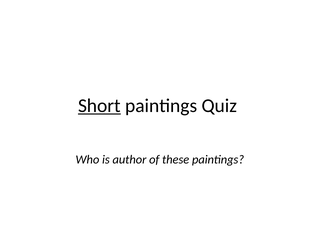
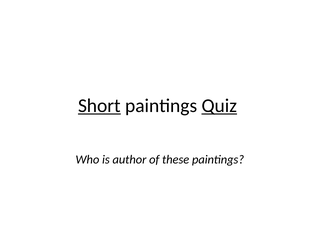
Quiz underline: none -> present (219, 106)
